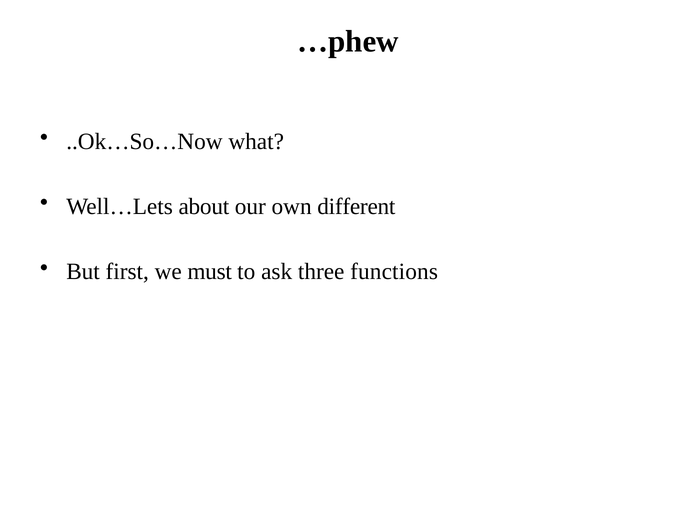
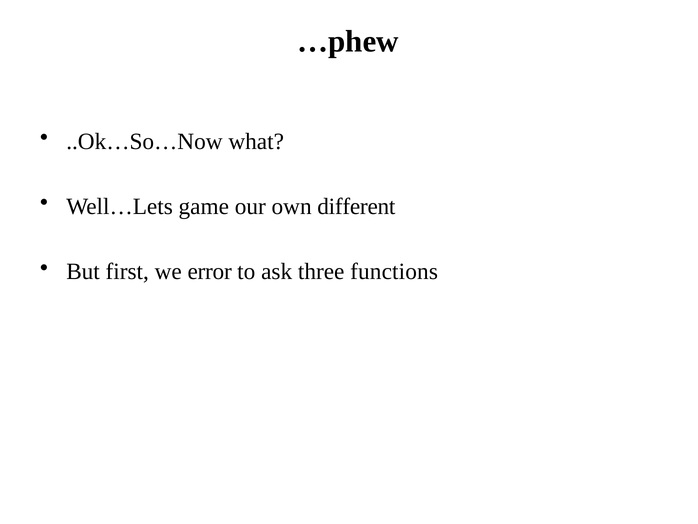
about: about -> game (204, 206)
must: must -> error (210, 271)
